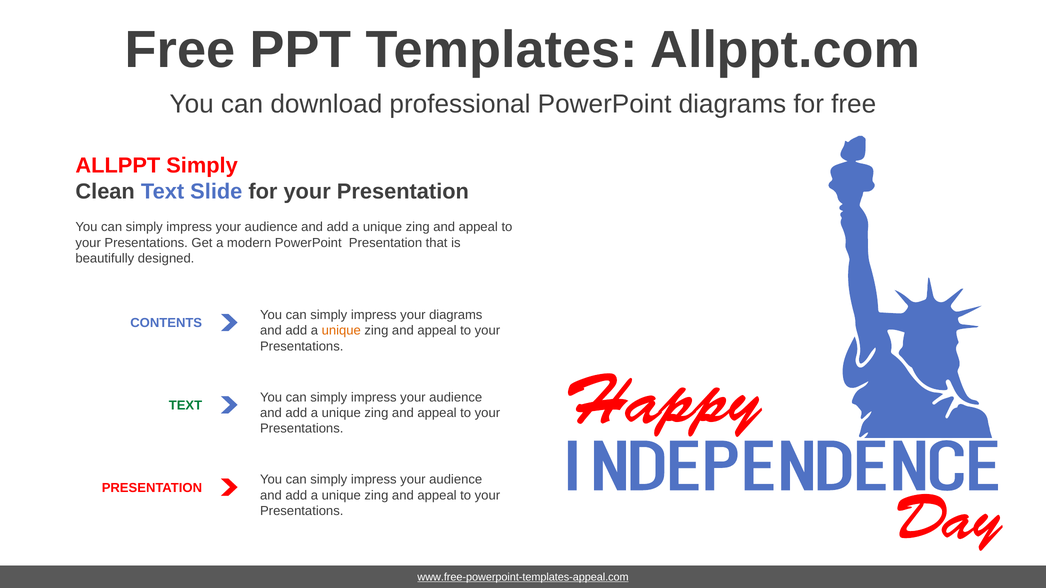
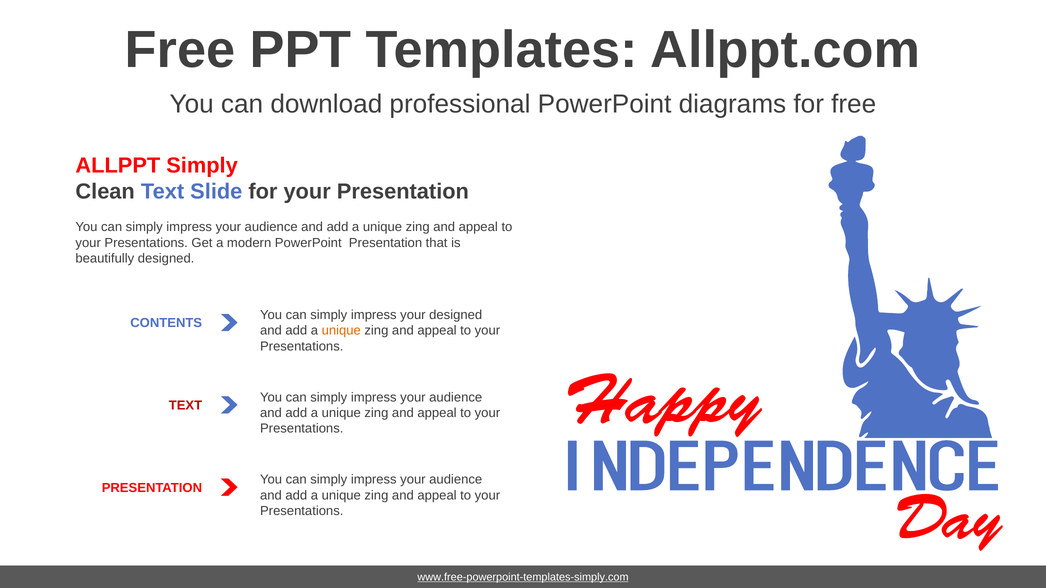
your diagrams: diagrams -> designed (456, 315)
TEXT colour: green -> red (186, 406)
www.free-powerpoint-templates-appeal.com: www.free-powerpoint-templates-appeal.com -> www.free-powerpoint-templates-simply.com (523, 577)
